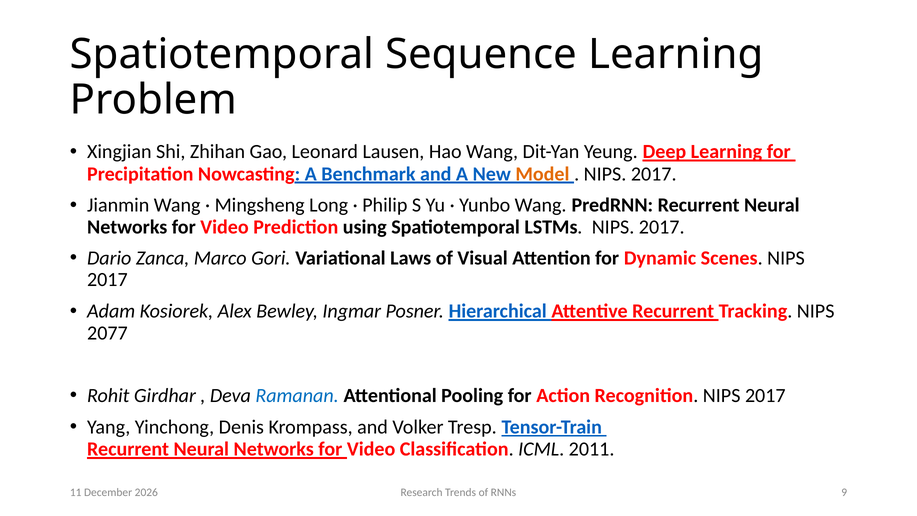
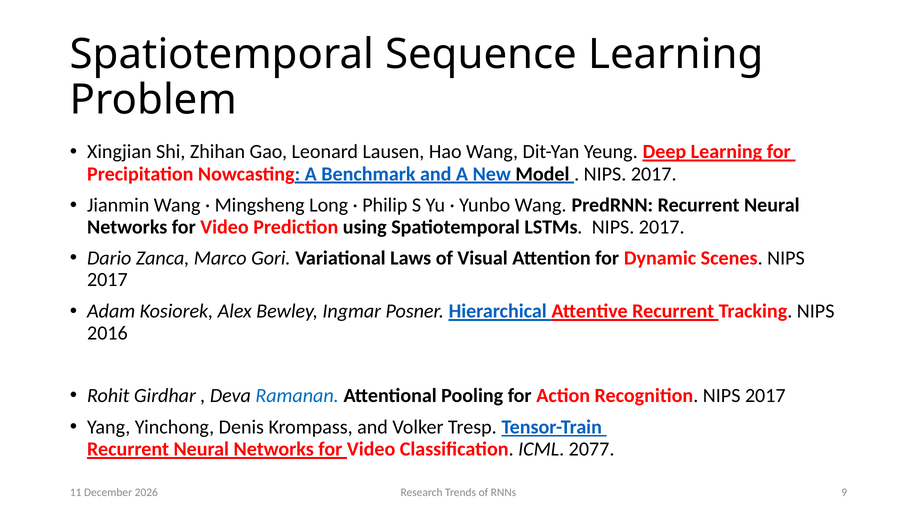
Model colour: orange -> black (542, 174)
2077: 2077 -> 2016 (107, 333)
2011: 2011 -> 2077 (592, 449)
